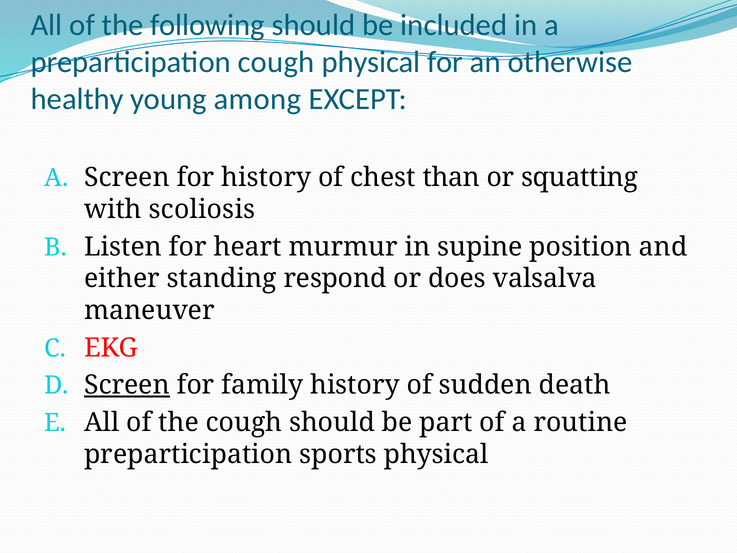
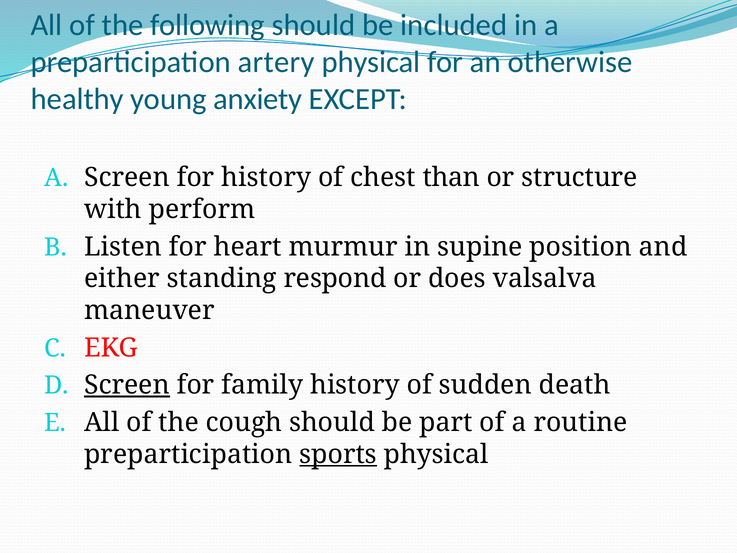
preparticipation cough: cough -> artery (276, 62)
among: among -> anxiety (258, 99)
squatting: squatting -> structure (579, 177)
scoliosis: scoliosis -> perform (202, 209)
sports underline: none -> present (338, 454)
